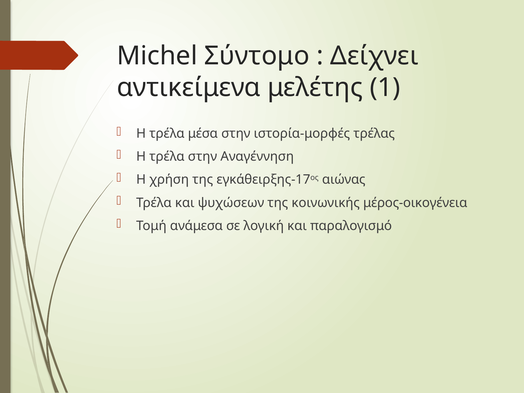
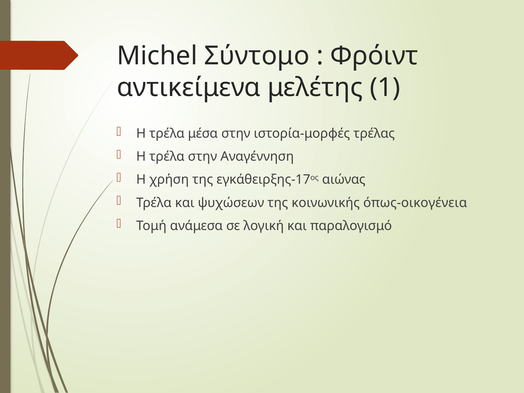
Δείχνει: Δείχνει -> Φρόιντ (374, 56)
μέρος-οικογένεια: μέρος-οικογένεια -> όπως-οικογένεια (415, 203)
